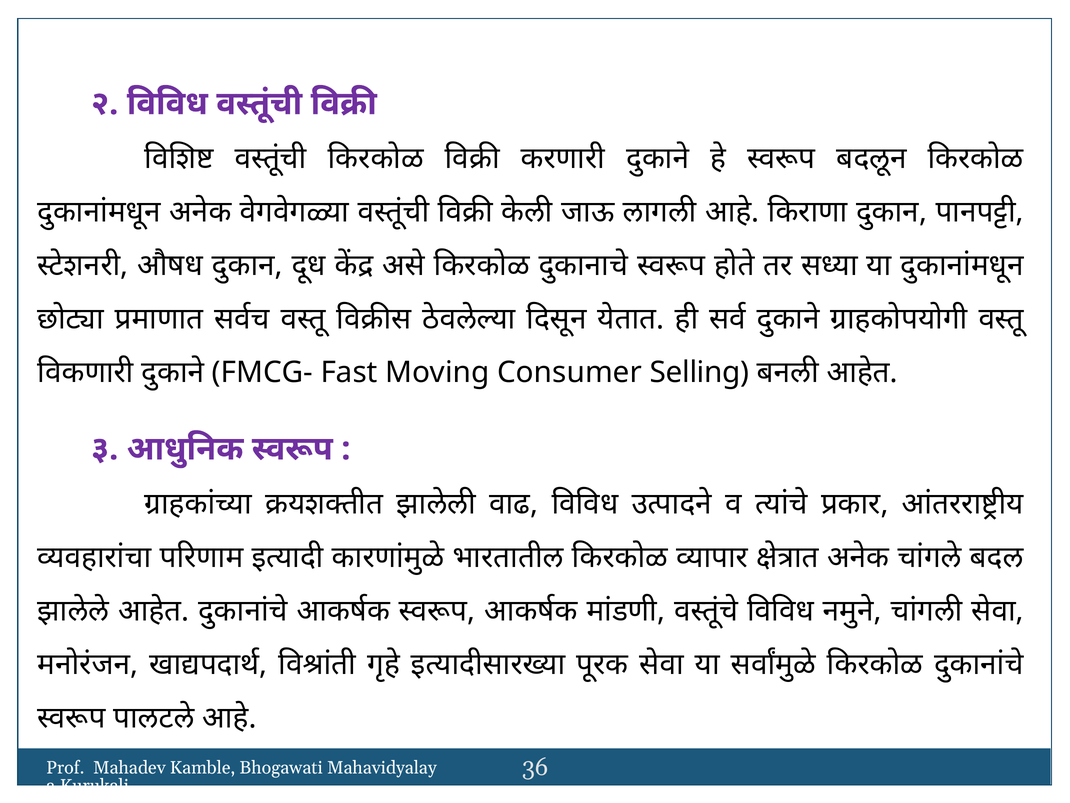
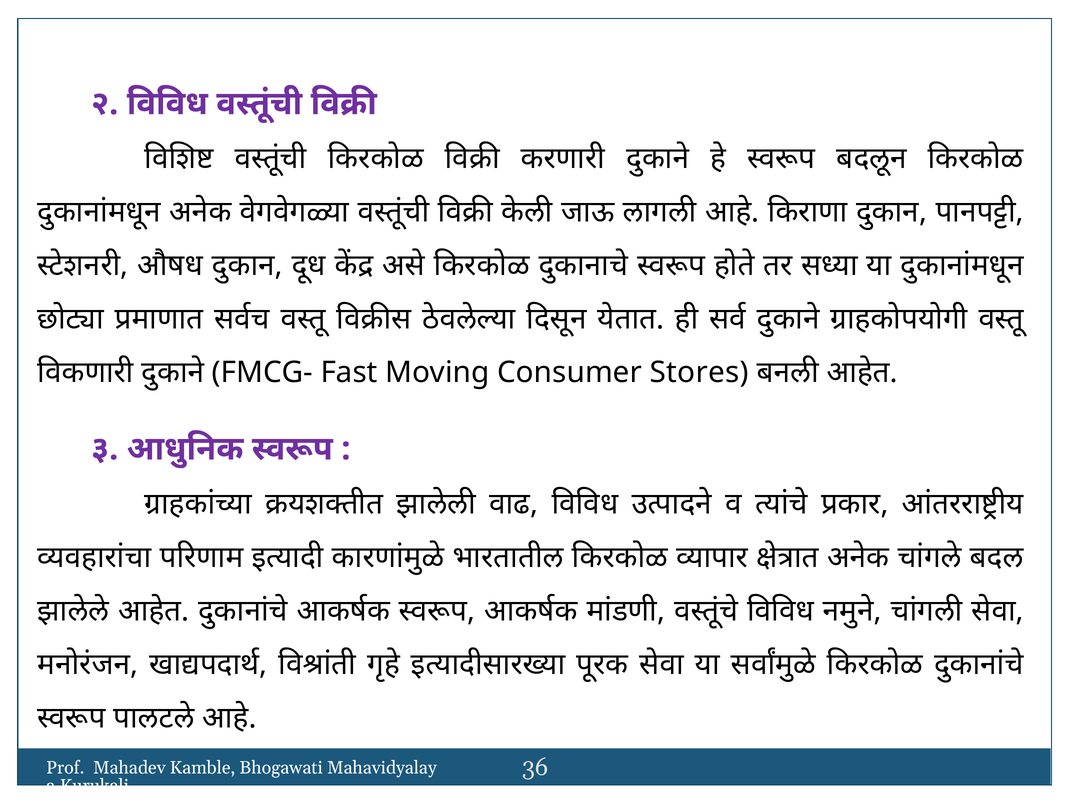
Selling: Selling -> Stores (699, 372)
